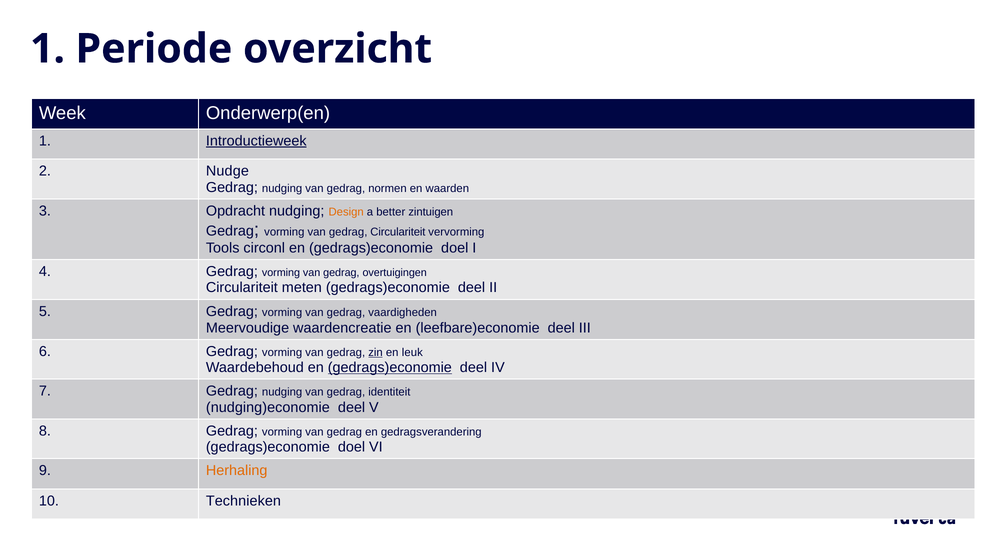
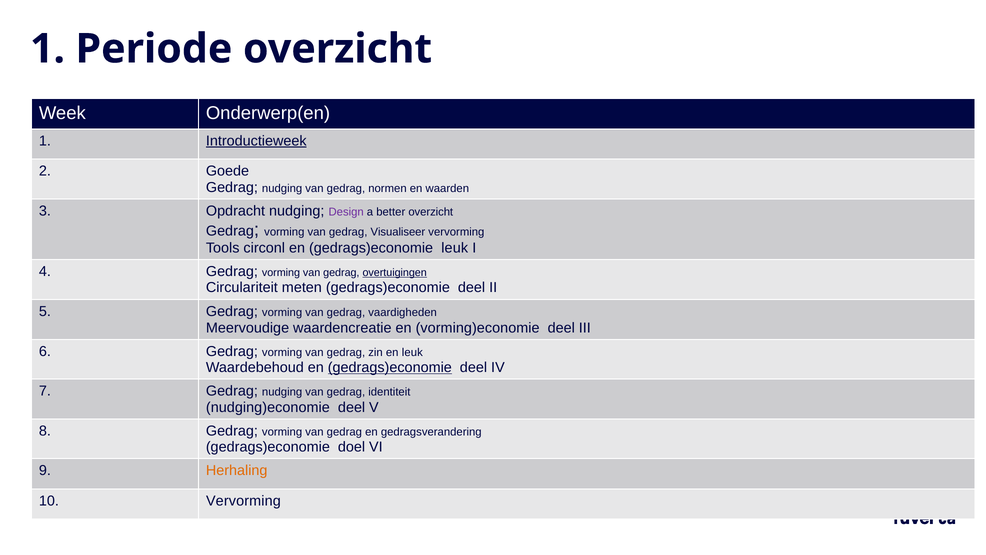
Nudge: Nudge -> Goede (227, 171)
Design colour: orange -> purple (346, 212)
better zintuigen: zintuigen -> overzicht (431, 212)
gedrag Circulariteit: Circulariteit -> Visualiseer (398, 232)
en gedrags)economie doel: doel -> leuk (455, 248)
overtuigingen underline: none -> present (395, 272)
leefbare)economie: leefbare)economie -> vorming)economie (478, 328)
zin underline: present -> none (376, 352)
10 Technieken: Technieken -> Vervorming (243, 501)
